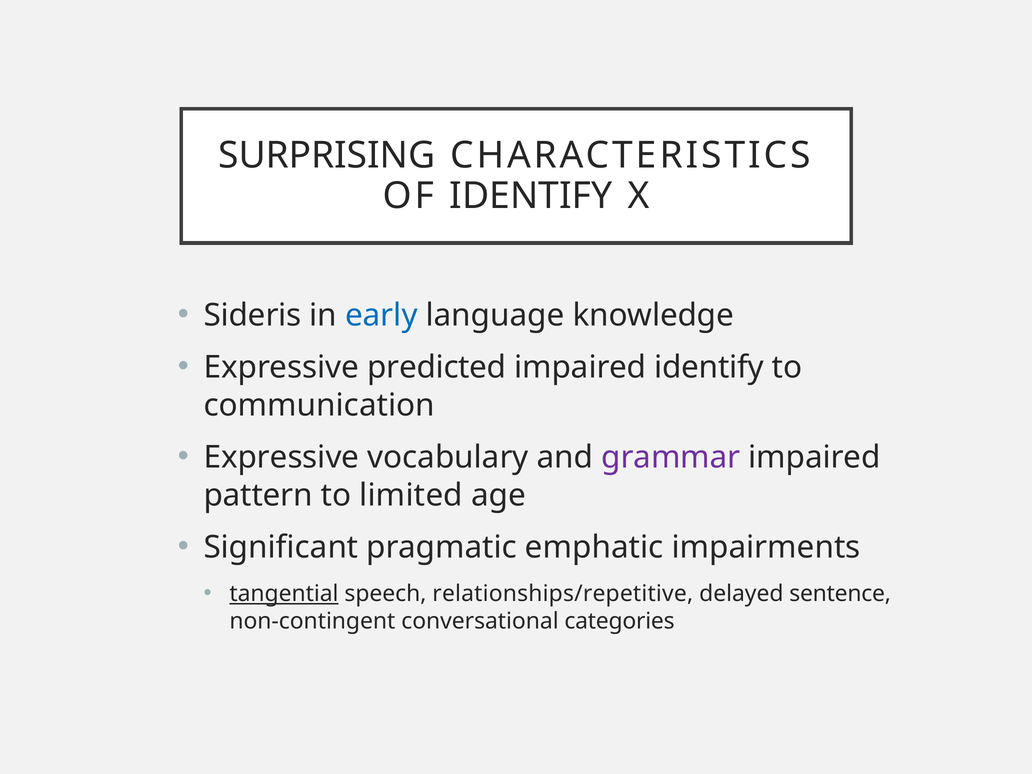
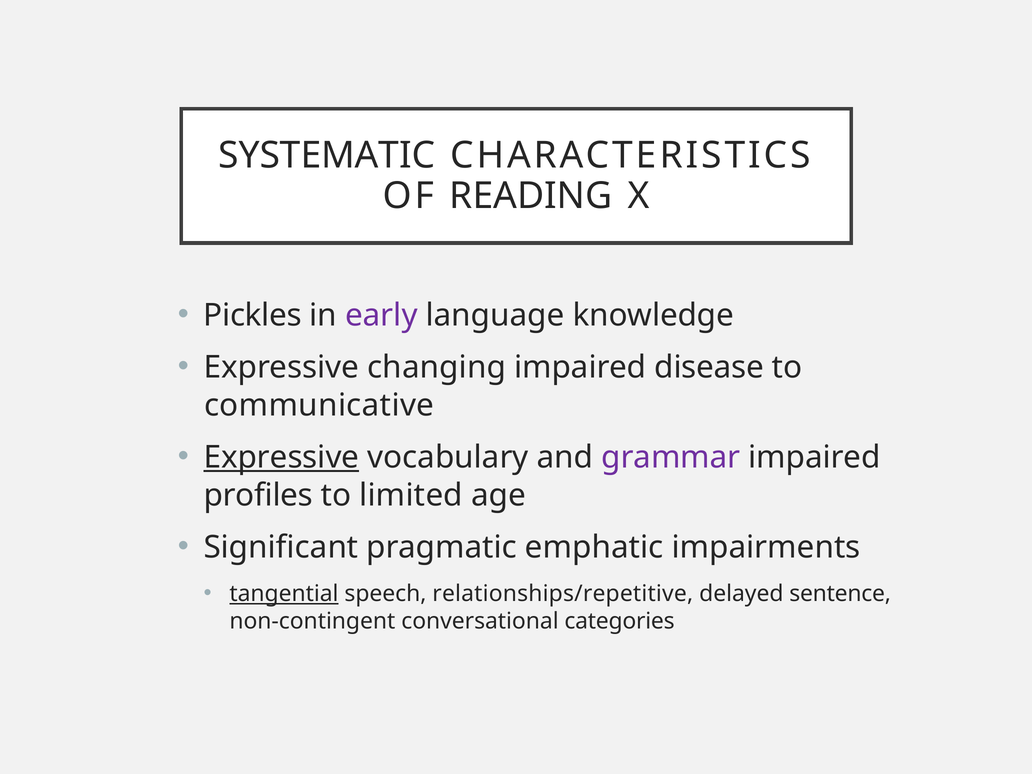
SURPRISING: SURPRISING -> SYSTEMATIC (327, 156)
OF IDENTIFY: IDENTIFY -> READING (531, 196)
Sideris: Sideris -> Pickles (253, 315)
early colour: blue -> purple (381, 315)
predicted: predicted -> changing (437, 367)
impaired identify: identify -> disease (709, 367)
communication: communication -> communicative (319, 405)
Expressive underline: none -> present (281, 457)
pattern: pattern -> profiles (258, 495)
